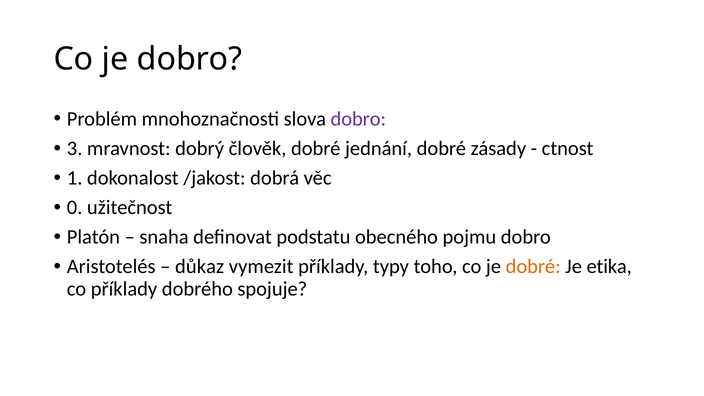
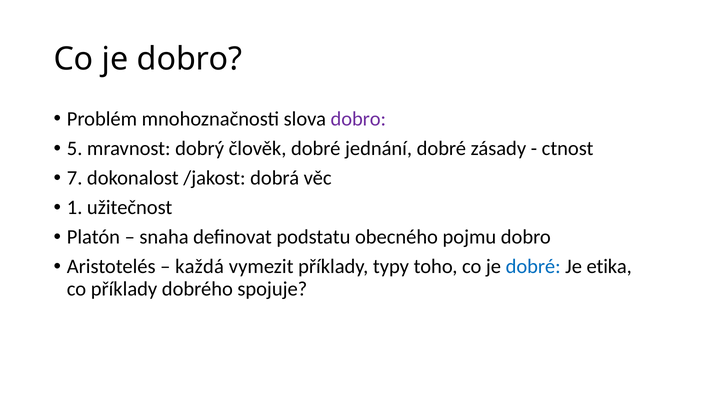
3: 3 -> 5 (75, 149)
1: 1 -> 7 (75, 178)
0: 0 -> 1 (75, 208)
důkaz: důkaz -> každá (200, 267)
dobré colour: orange -> blue (533, 267)
